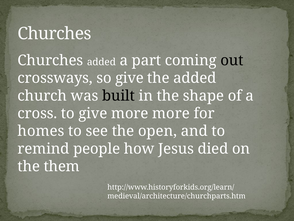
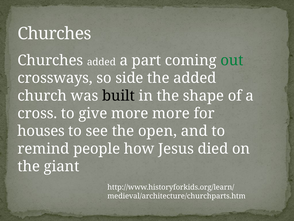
out colour: black -> green (232, 60)
so give: give -> side (129, 78)
homes: homes -> houses (41, 131)
them: them -> giant (62, 166)
